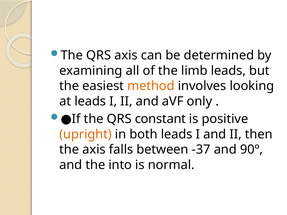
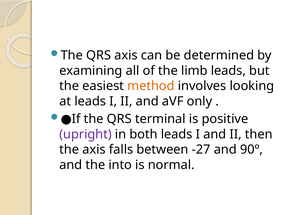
constant: constant -> terminal (160, 119)
upright colour: orange -> purple (86, 134)
-37: -37 -> -27 (201, 150)
